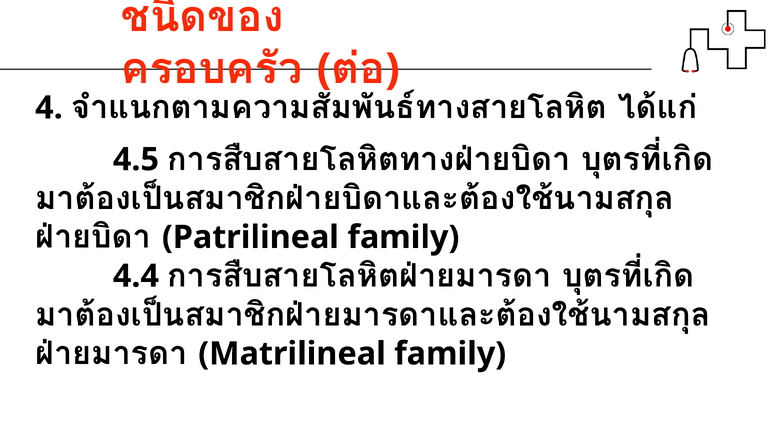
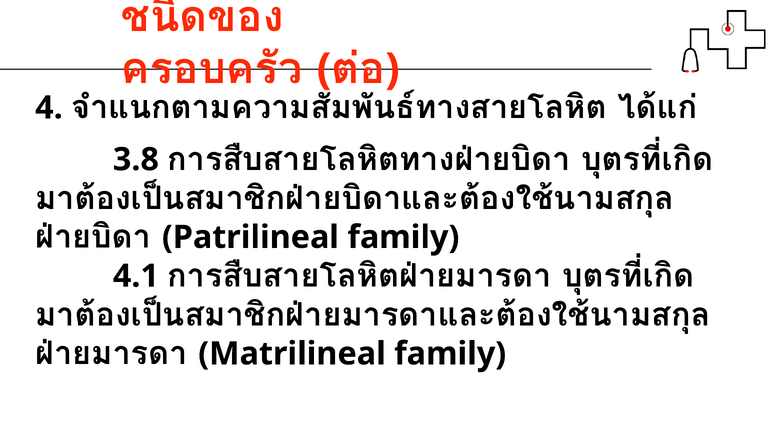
4.5: 4.5 -> 3.8 (136, 160)
4.4: 4.4 -> 4.1 (136, 276)
